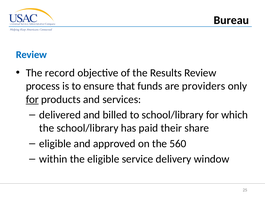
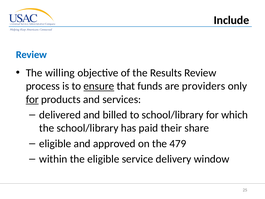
Bureau: Bureau -> Include (231, 20)
record: record -> willing (60, 73)
ensure underline: none -> present (99, 86)
560: 560 -> 479 (178, 143)
